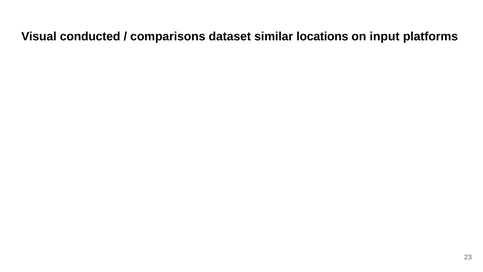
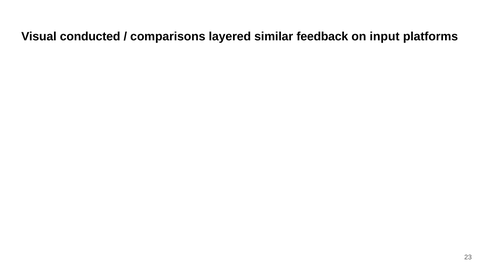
dataset: dataset -> layered (230, 36)
locations: locations -> feedback (322, 36)
